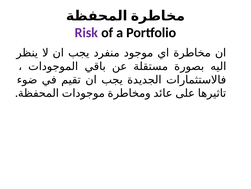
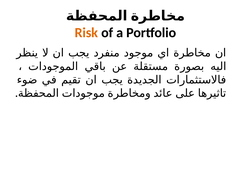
Risk colour: purple -> orange (86, 33)
